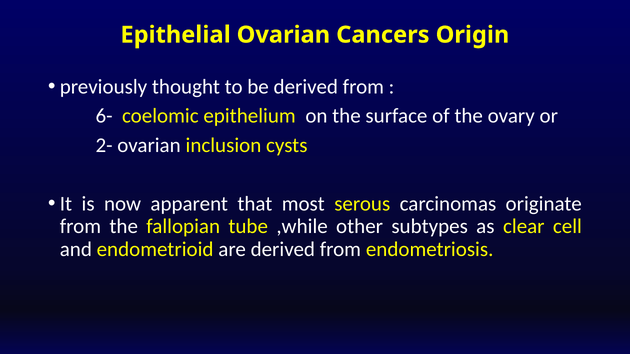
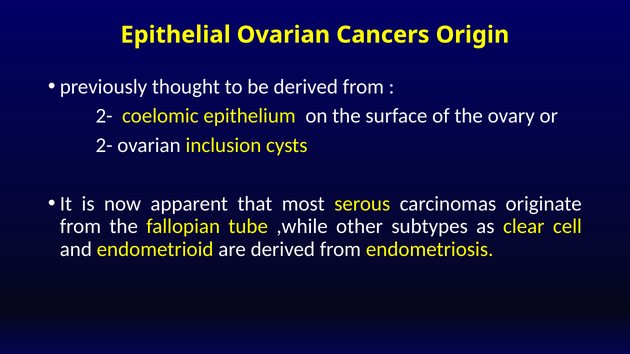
6-: 6- -> 2- (104, 116)
